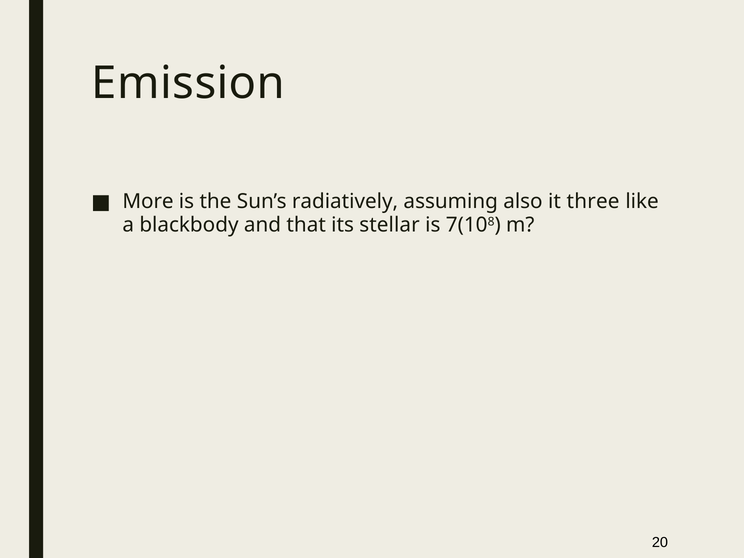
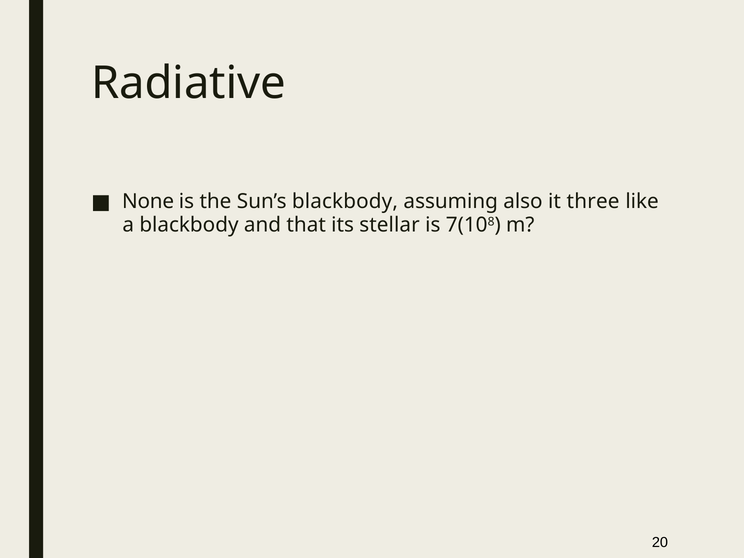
Emission: Emission -> Radiative (189, 83)
More: More -> None (148, 202)
Sun’s radiatively: radiatively -> blackbody (345, 202)
